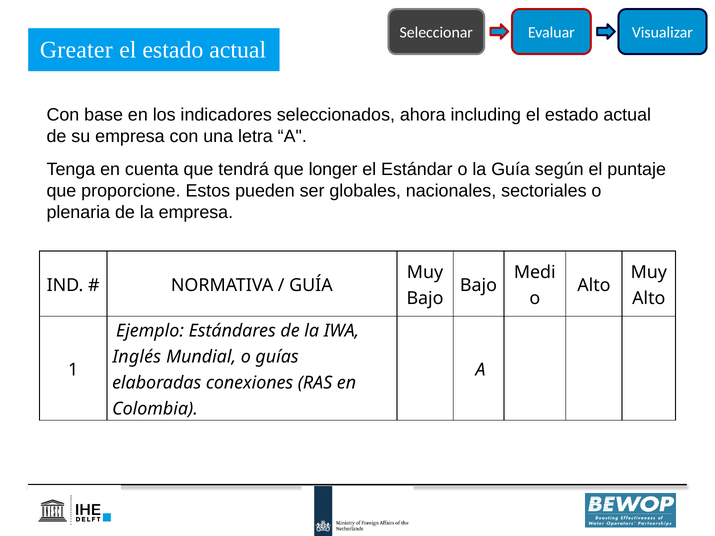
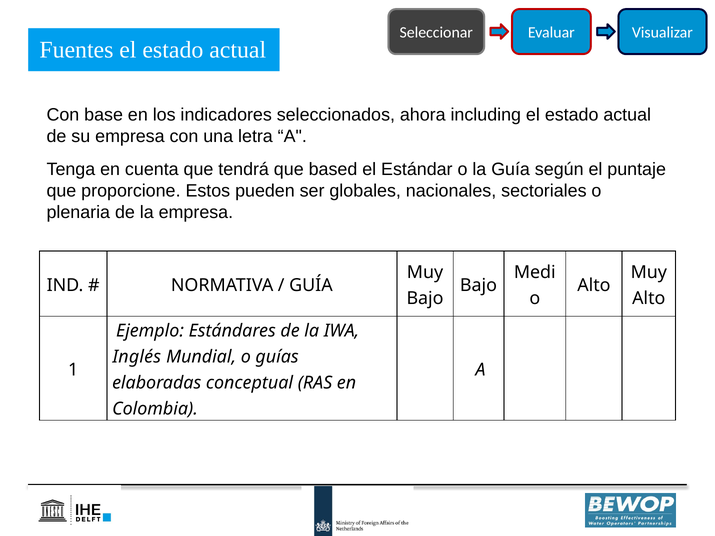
Greater: Greater -> Fuentes (76, 50)
longer: longer -> based (333, 170)
conexiones: conexiones -> conceptual (249, 383)
